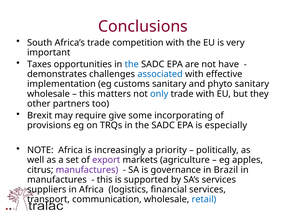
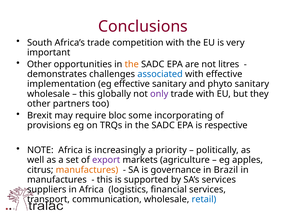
Taxes: Taxes -> Other (39, 64)
the colour: blue -> orange (132, 64)
have: have -> litres (229, 64)
eg customs: customs -> effective (132, 84)
matters: matters -> globally (114, 94)
only colour: blue -> purple (159, 94)
give: give -> bloc (117, 116)
especially: especially -> respective (226, 126)
manufactures colour: purple -> orange (87, 170)
